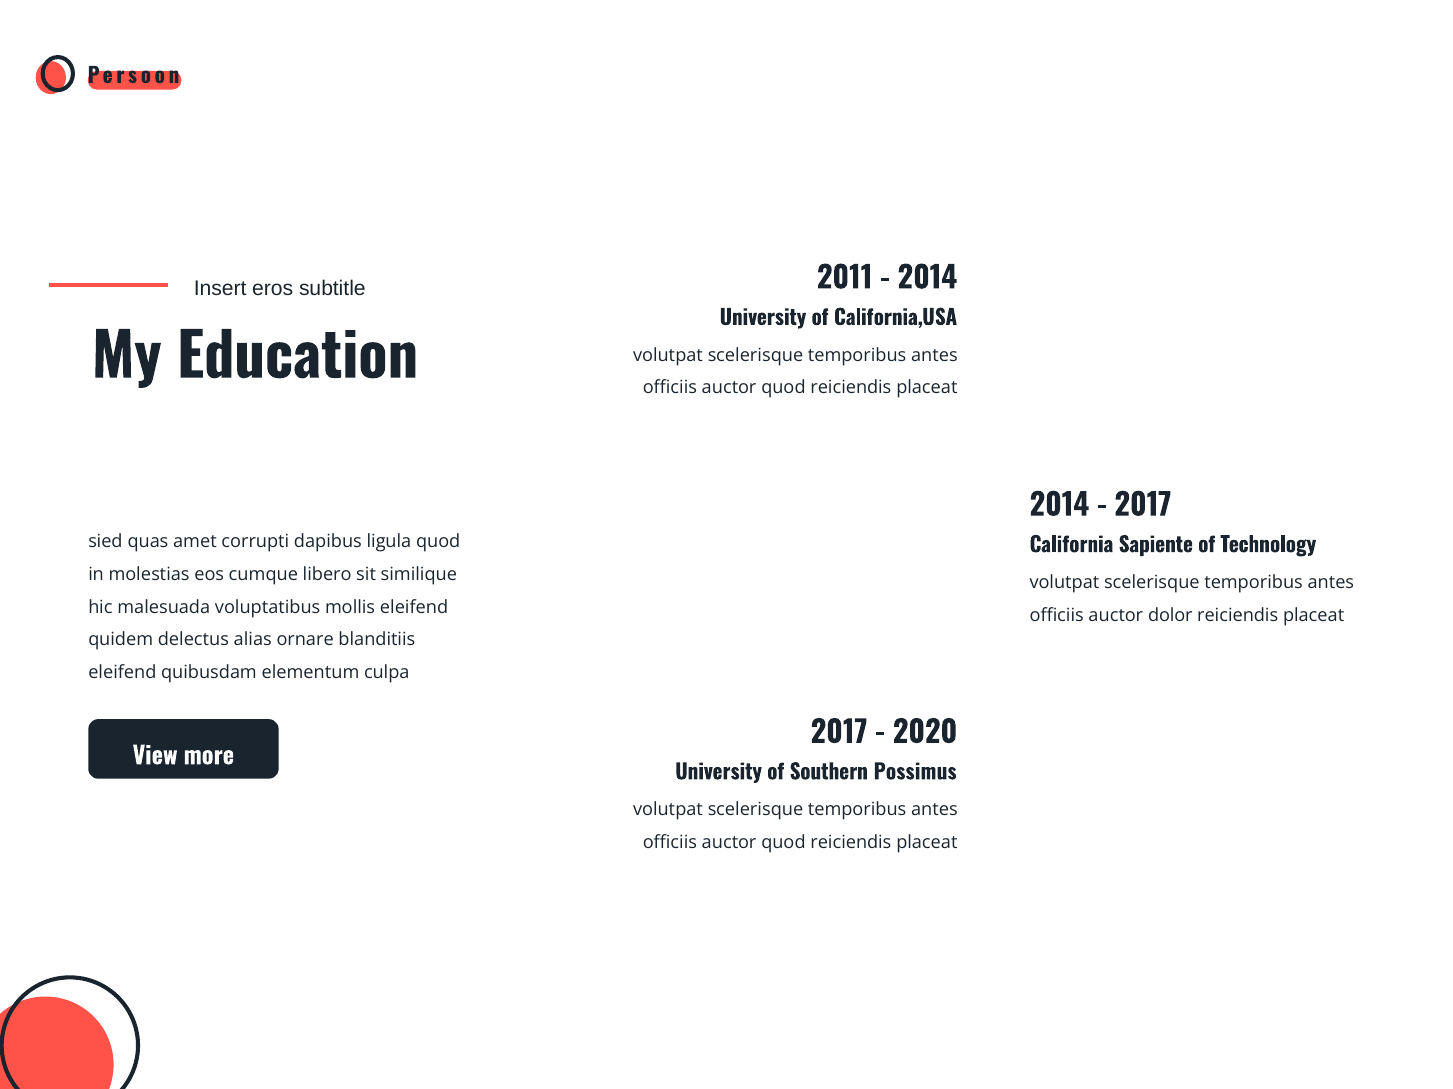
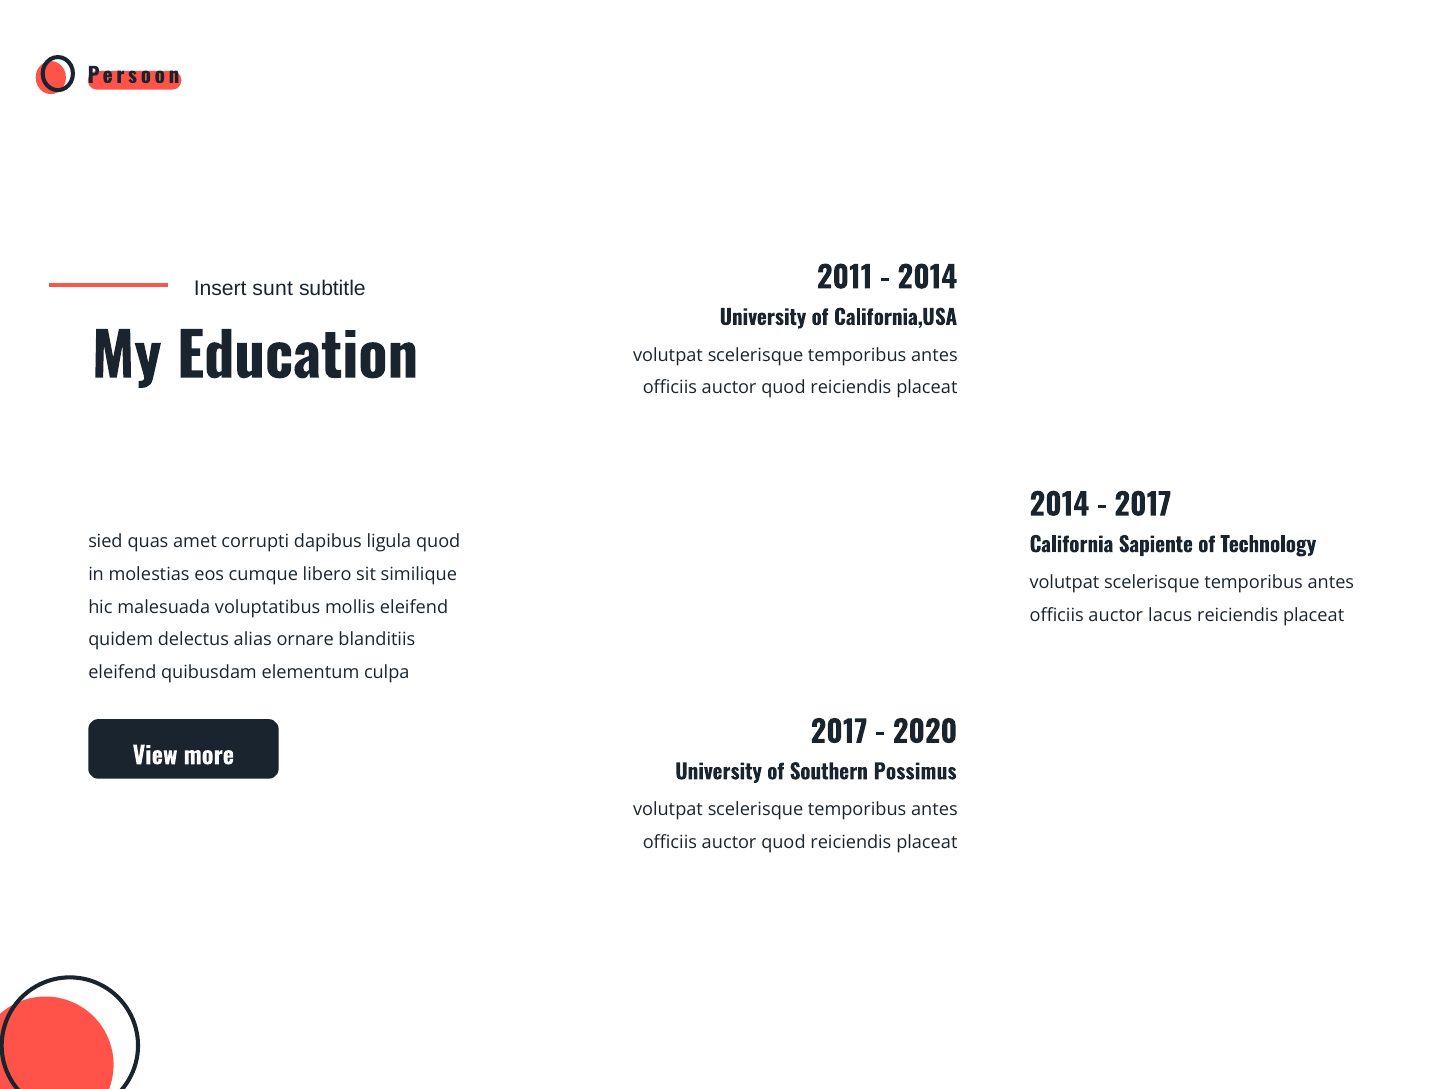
eros: eros -> sunt (273, 289)
dolor: dolor -> lacus (1170, 616)
